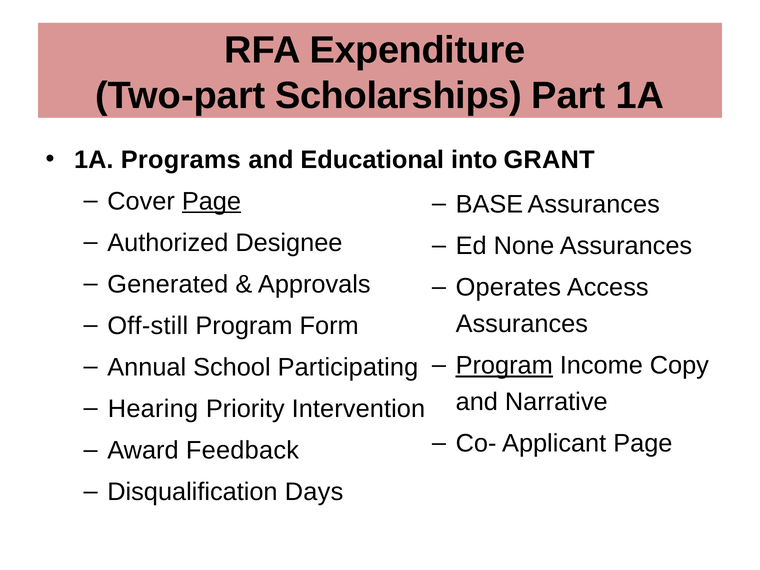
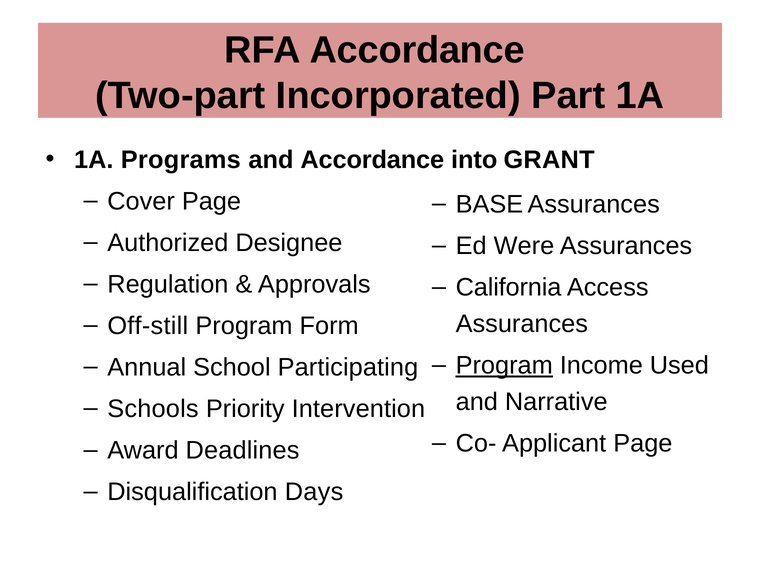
RFA Expenditure: Expenditure -> Accordance (417, 50)
Scholarships: Scholarships -> Incorporated (398, 96)
and Educational: Educational -> Accordance (372, 160)
Page underline: present -> none (211, 201)
None: None -> Were (524, 246)
Generated: Generated -> Regulation (168, 284)
Operates: Operates -> California (509, 288)
Copy: Copy -> Used (679, 366)
Hearing: Hearing -> Schools (153, 409)
Feedback: Feedback -> Deadlines (243, 451)
